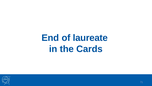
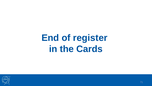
laureate: laureate -> register (90, 38)
